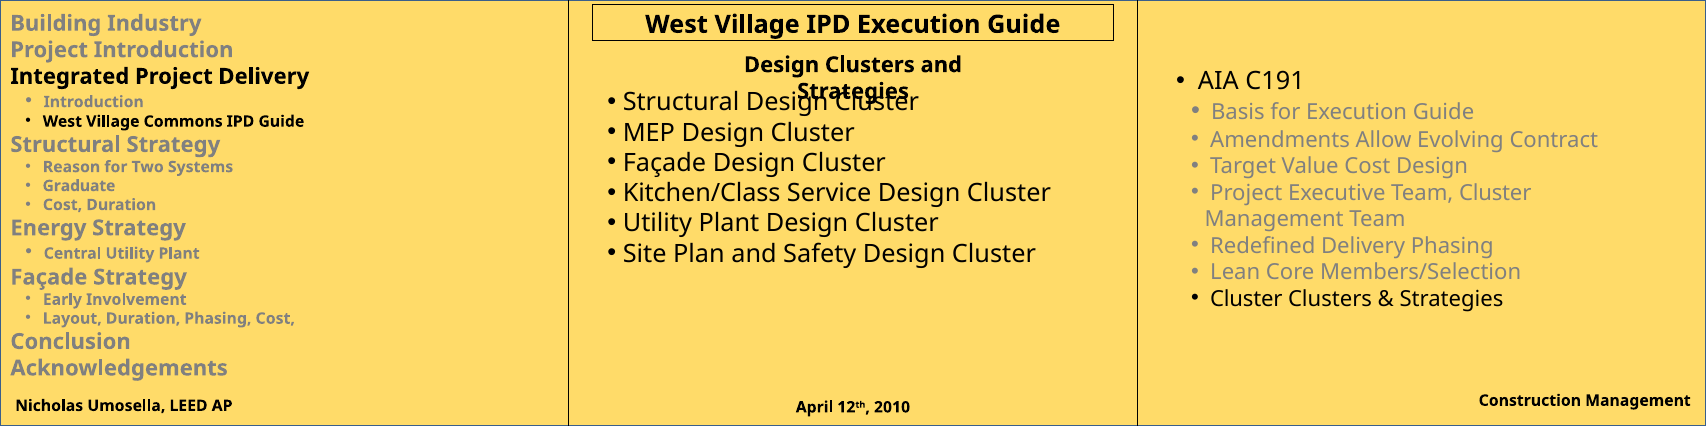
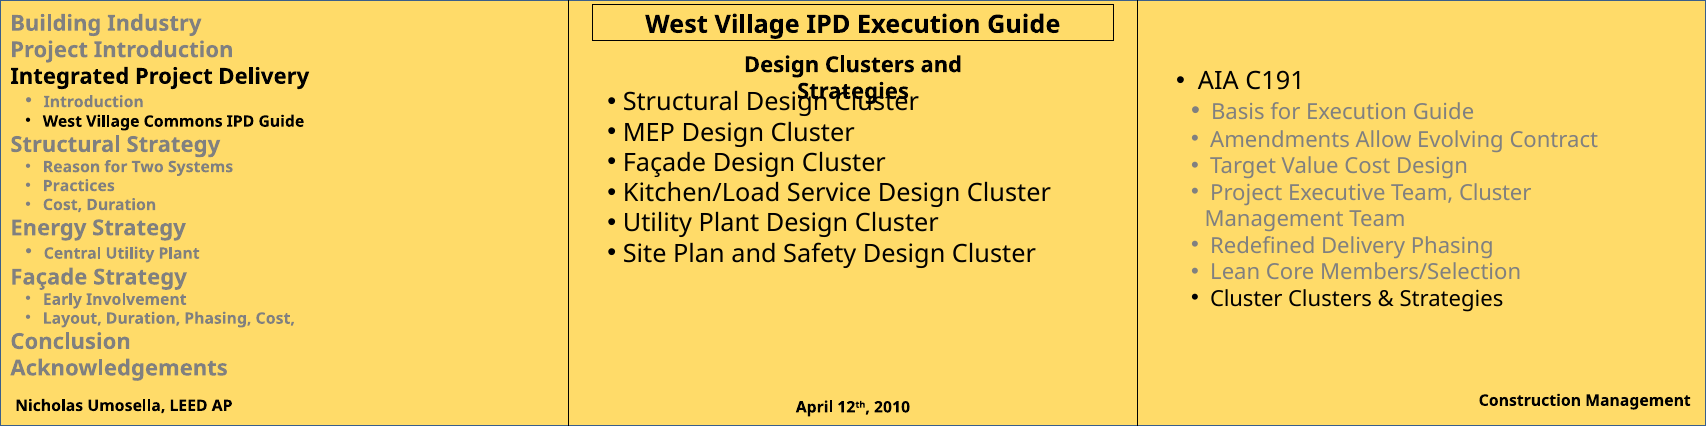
Graduate: Graduate -> Practices (79, 186)
Kitchen/Class: Kitchen/Class -> Kitchen/Load (702, 194)
